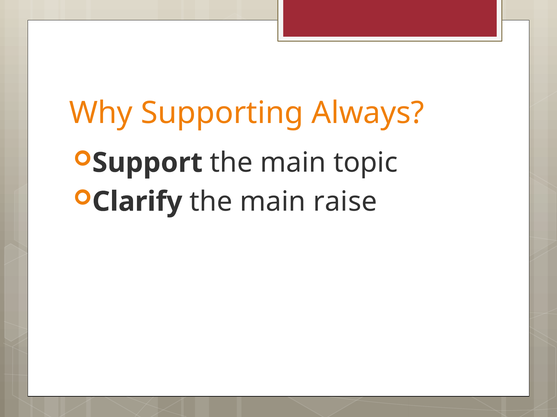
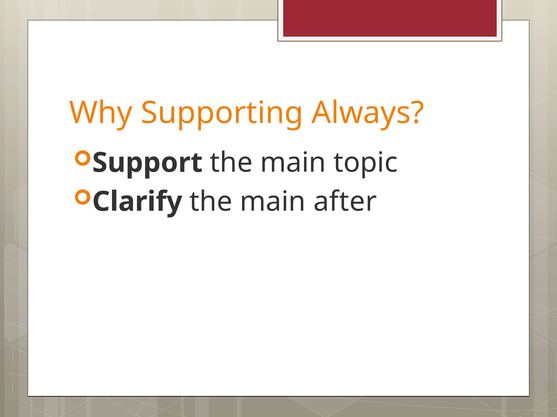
raise: raise -> after (345, 202)
